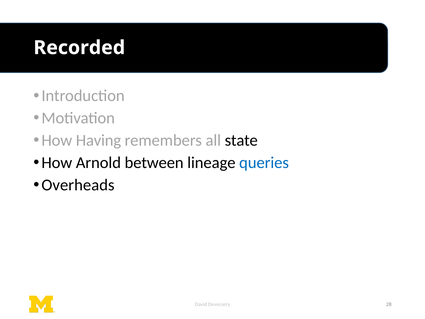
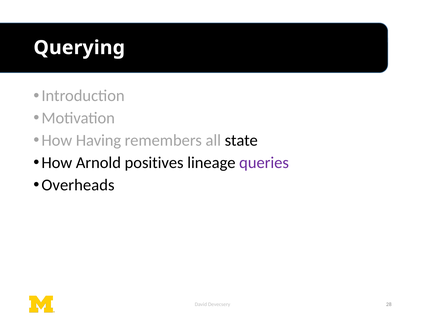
Recorded: Recorded -> Querying (79, 48)
between: between -> positives (154, 163)
queries colour: blue -> purple (264, 163)
